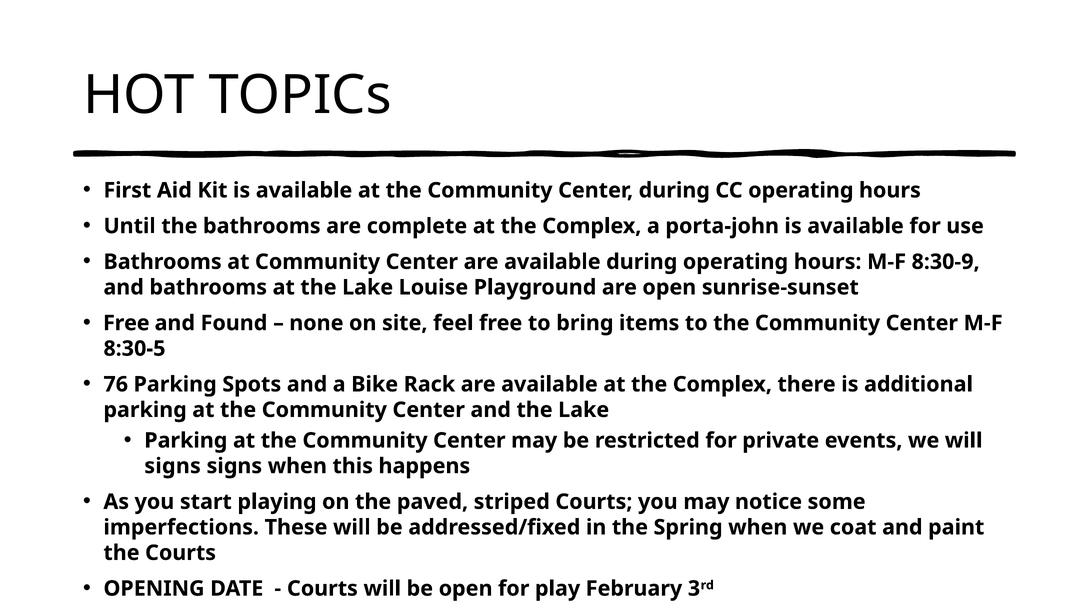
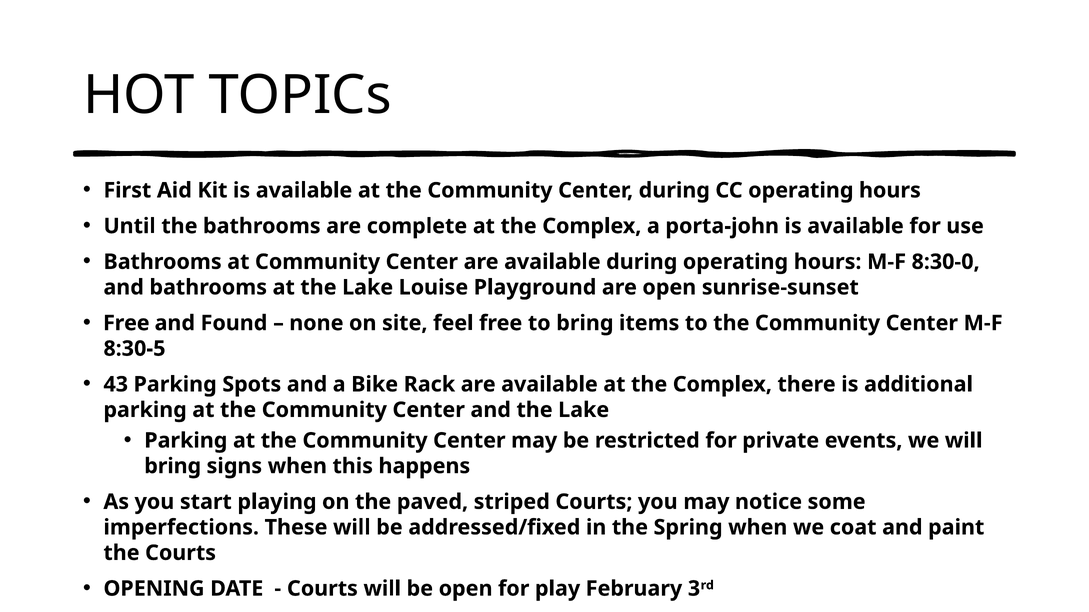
8:30-9: 8:30-9 -> 8:30-0 (946, 262)
76: 76 -> 43 (116, 385)
signs: signs -> bring (173, 466)
